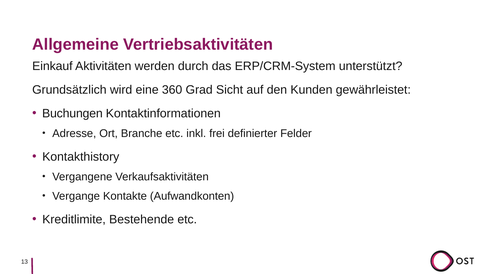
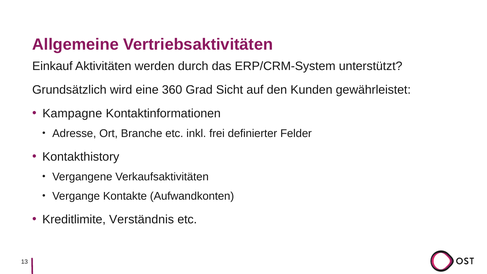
Buchungen: Buchungen -> Kampagne (72, 113)
Bestehende: Bestehende -> Verständnis (142, 219)
